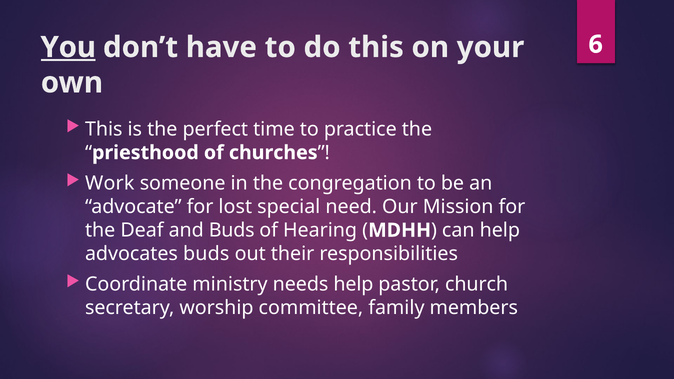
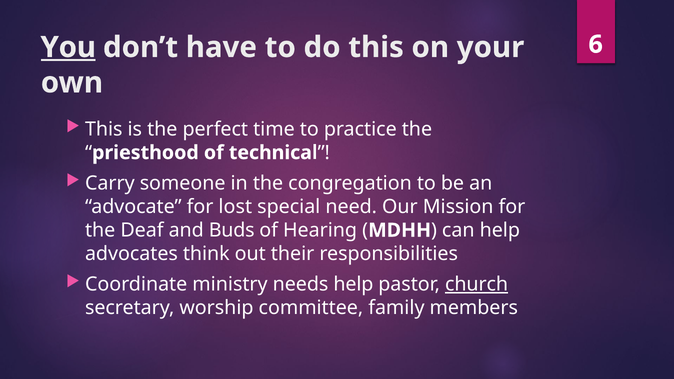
churches: churches -> technical (273, 153)
Work: Work -> Carry (110, 183)
advocates buds: buds -> think (206, 254)
church underline: none -> present (477, 284)
